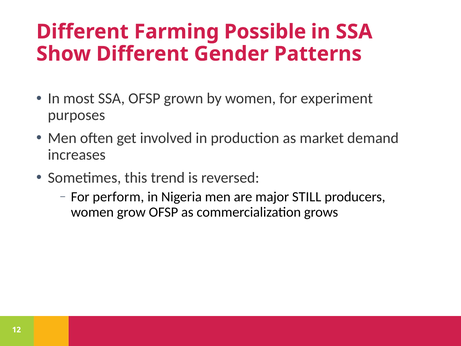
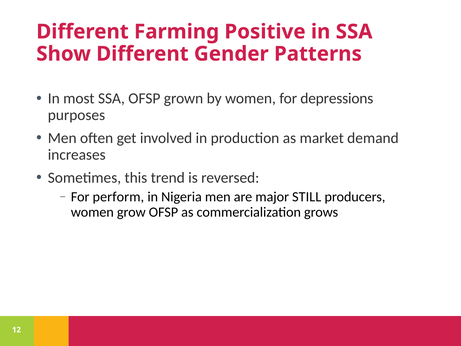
Possible: Possible -> Positive (265, 32)
experiment: experiment -> depressions (337, 98)
